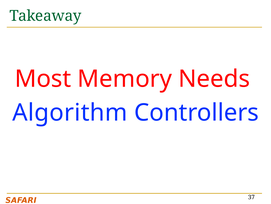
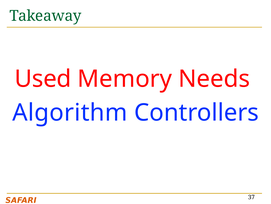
Most: Most -> Used (43, 79)
